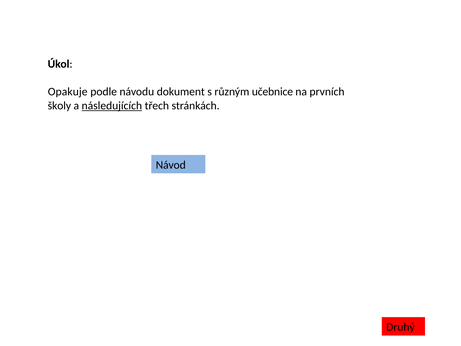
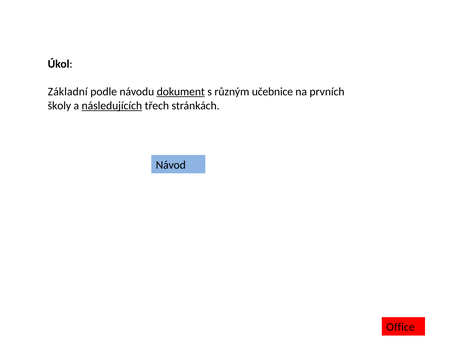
Opakuje: Opakuje -> Základní (68, 92)
dokument underline: none -> present (181, 92)
Druhý: Druhý -> Office (400, 327)
